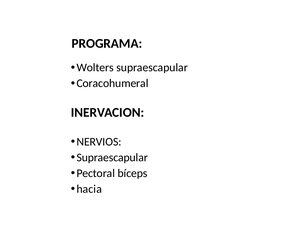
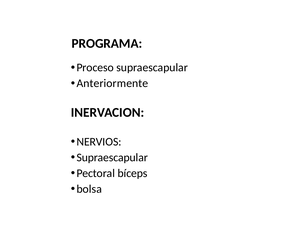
Wolters: Wolters -> Proceso (95, 68)
Coracohumeral: Coracohumeral -> Anteriormente (112, 83)
hacia: hacia -> bolsa (89, 189)
